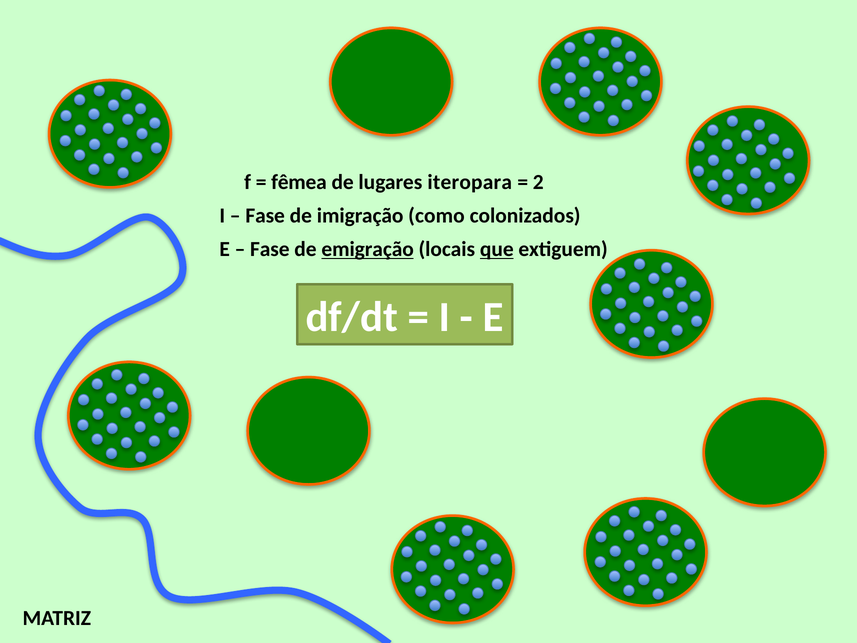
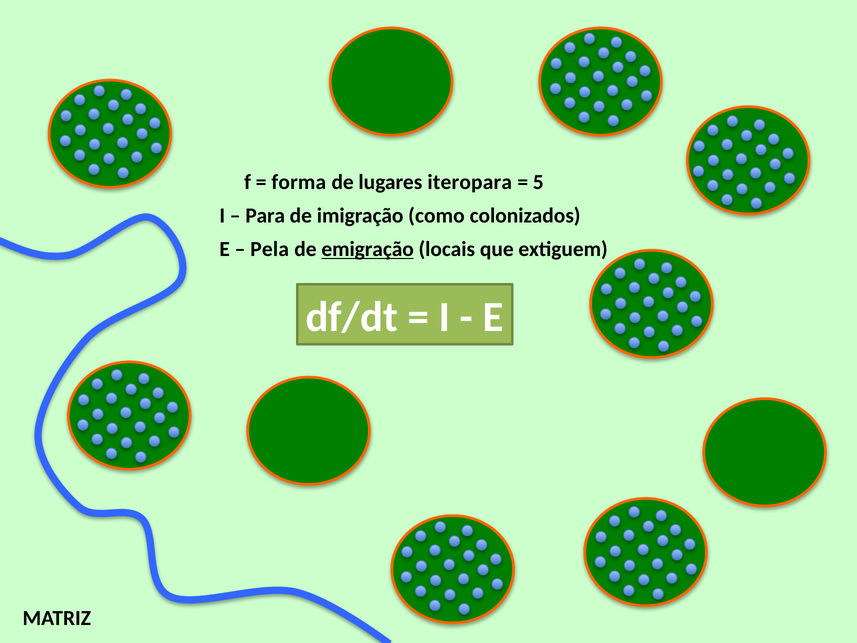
fêmea: fêmea -> forma (299, 182)
2: 2 -> 5 (538, 182)
Fase: Fase -> Para (265, 216)
Fase: Fase -> Pela (270, 249)
que underline: present -> none (497, 249)
